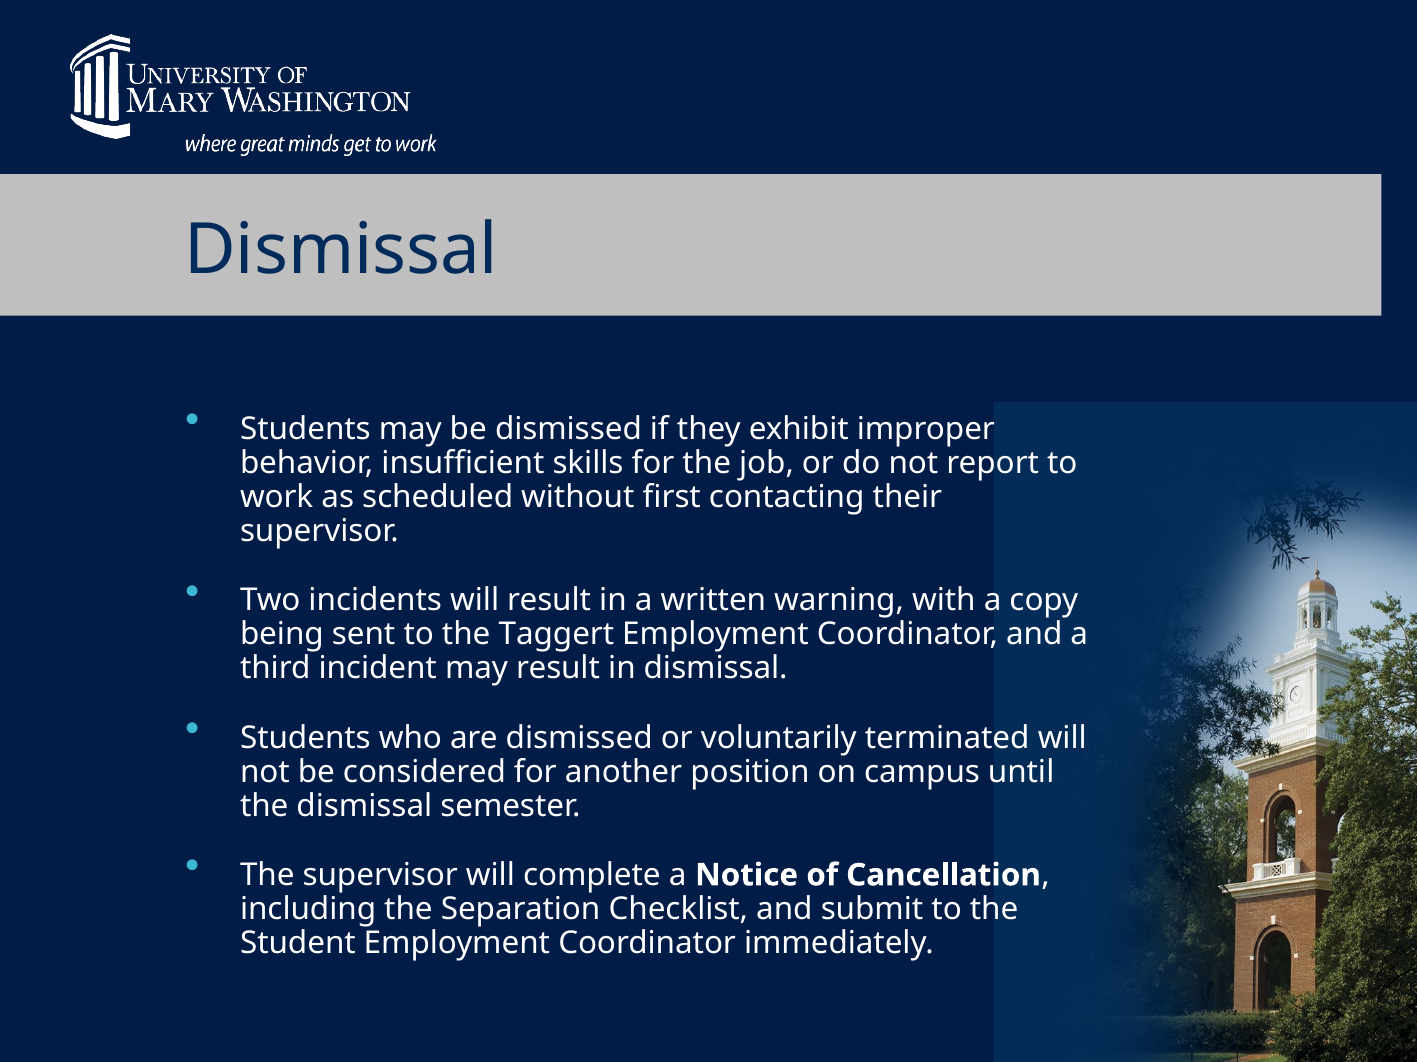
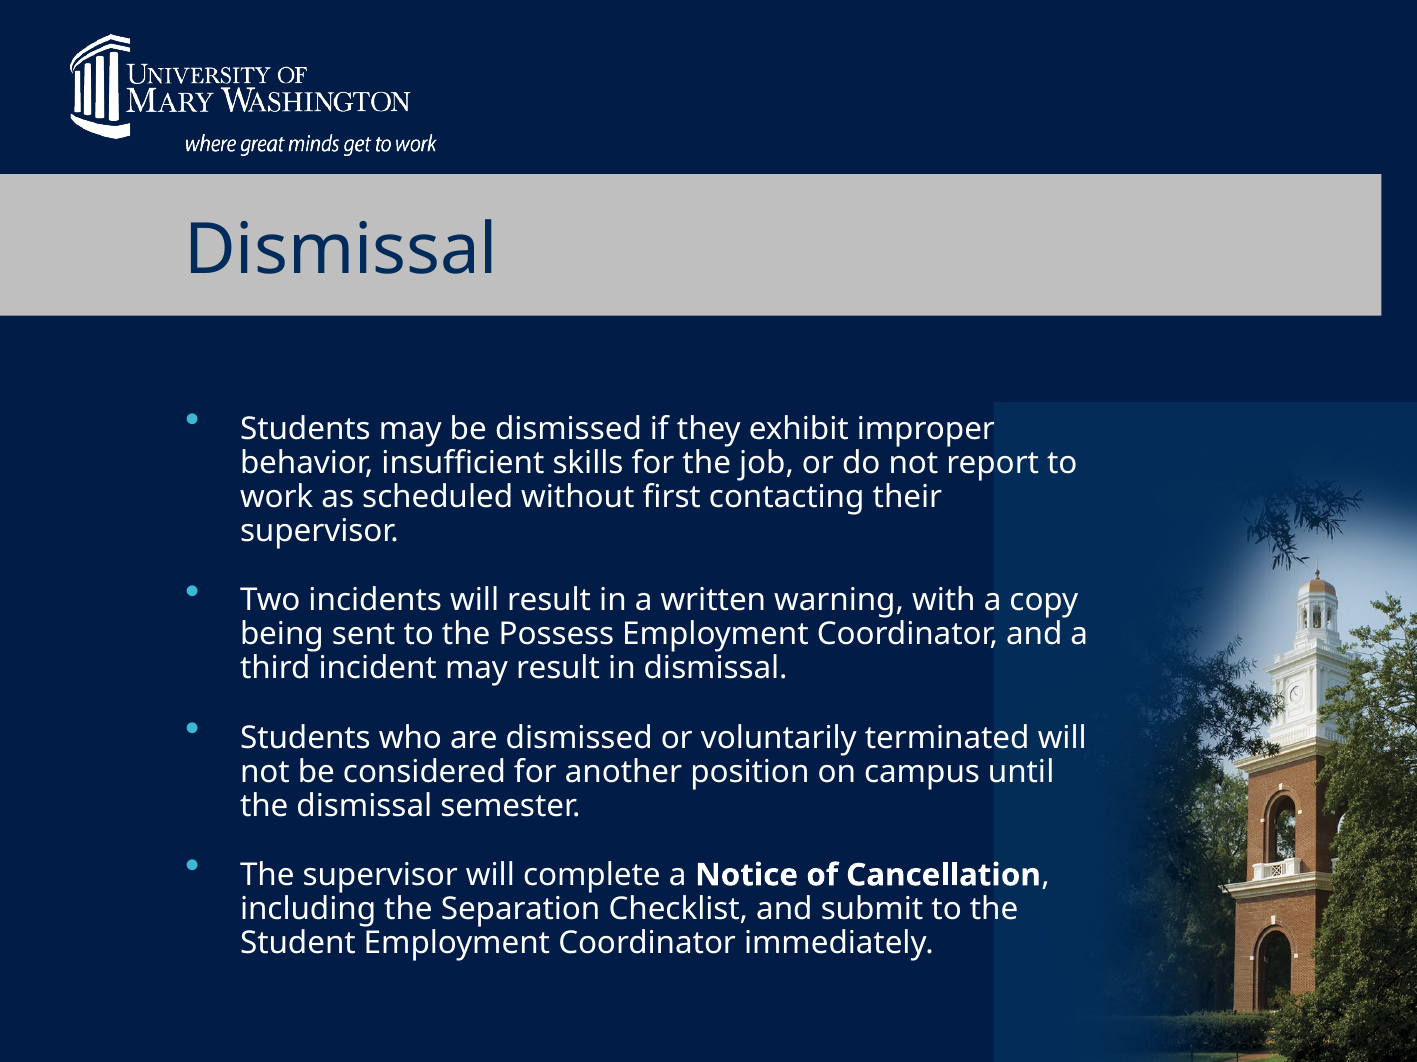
Taggert: Taggert -> Possess (556, 635)
